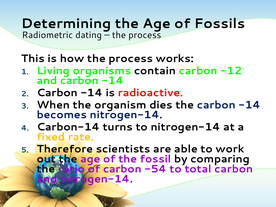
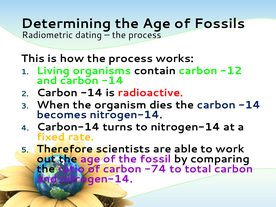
-54: -54 -> -74 (156, 169)
